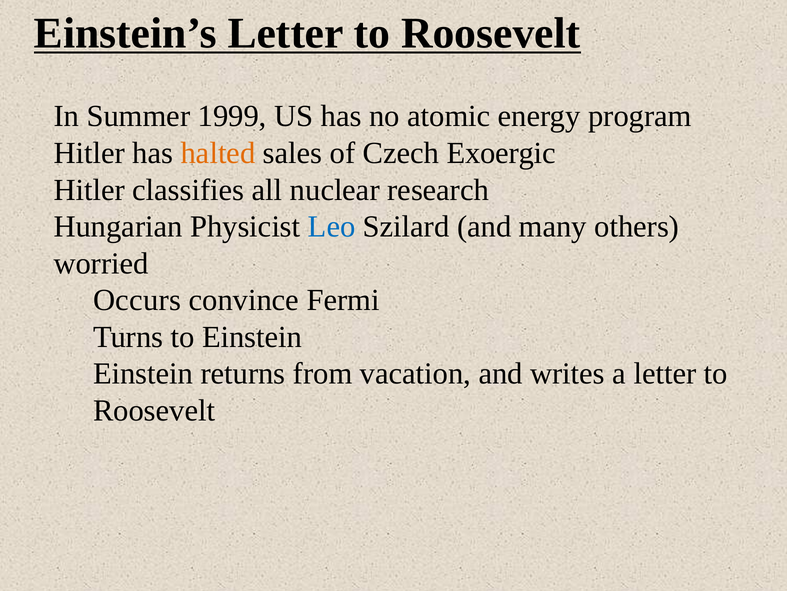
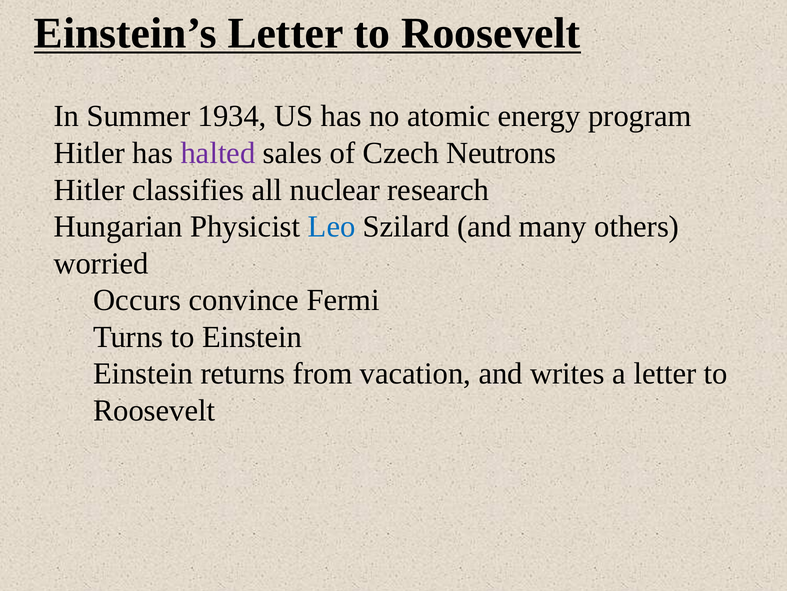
1999: 1999 -> 1934 (232, 116)
halted colour: orange -> purple (218, 153)
Exoergic: Exoergic -> Neutrons (501, 153)
